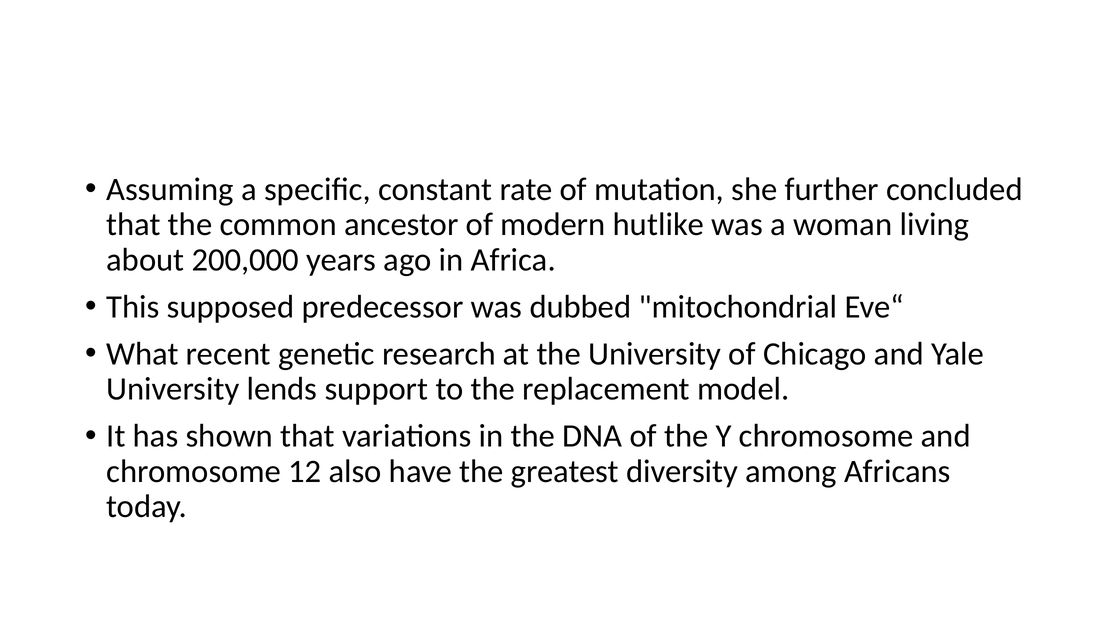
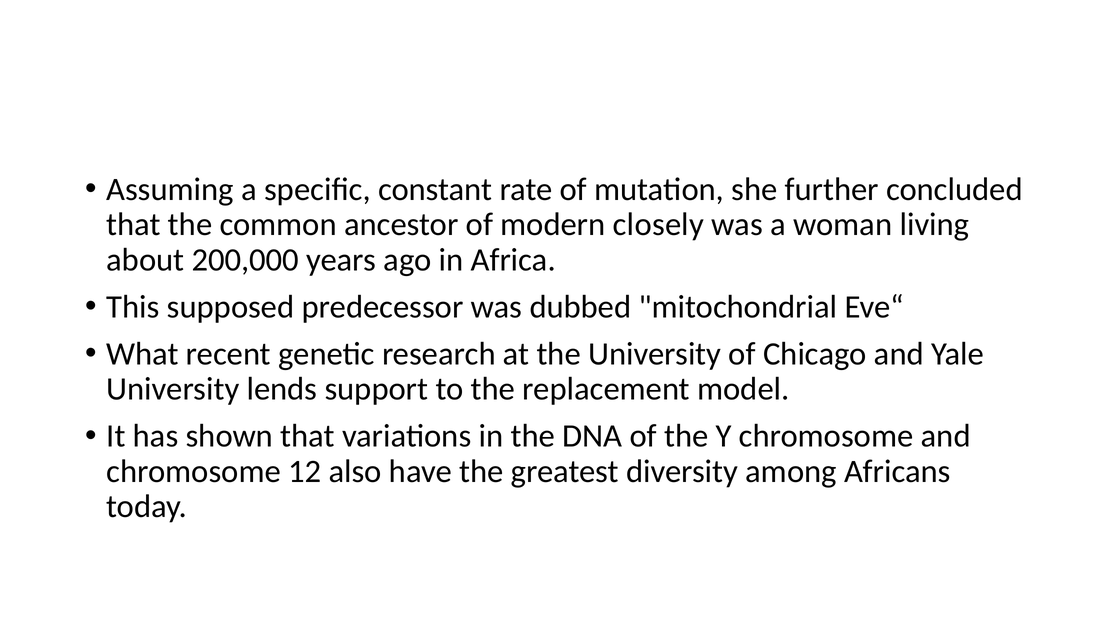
hutlike: hutlike -> closely (658, 225)
